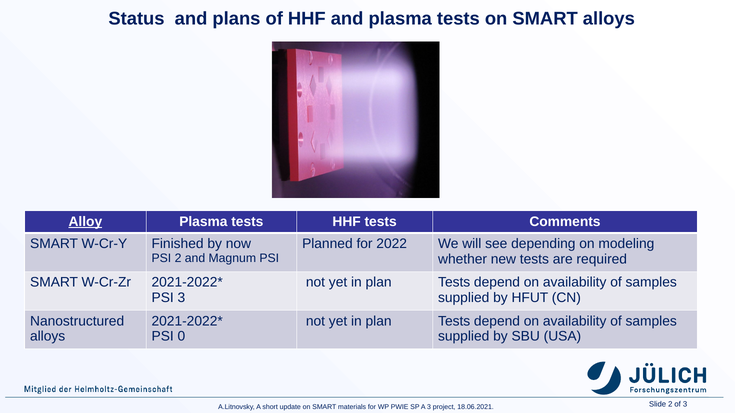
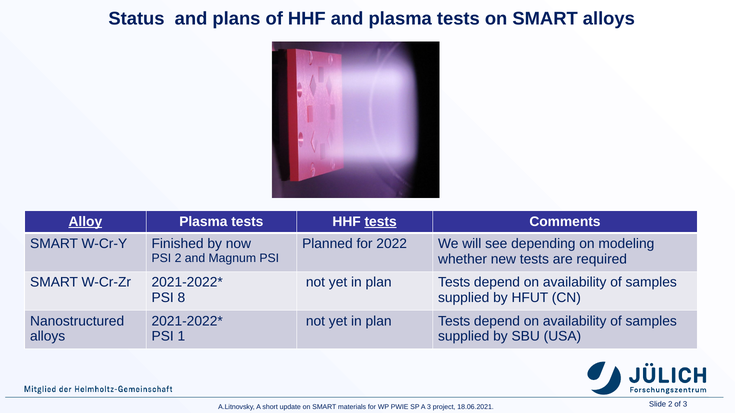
tests underline: none -> present (381, 222)
PSI 3: 3 -> 8 (181, 298)
0: 0 -> 1 (181, 337)
